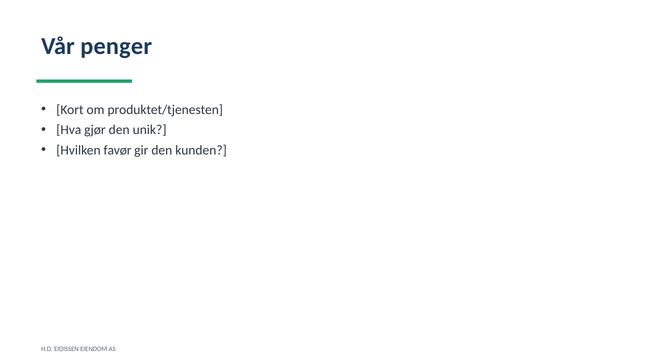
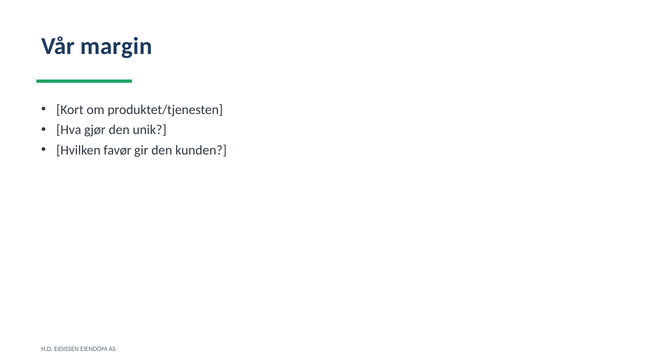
penger: penger -> margin (116, 46)
